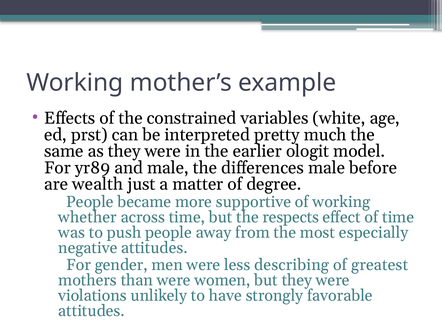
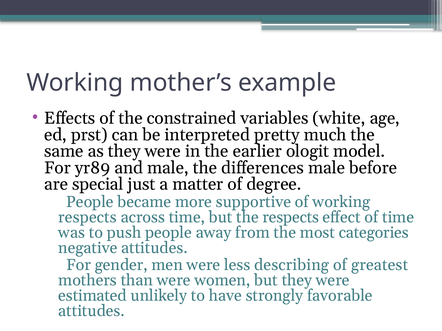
wealth: wealth -> special (98, 185)
whether: whether -> respects (88, 218)
especially: especially -> categories (374, 233)
violations: violations -> estimated (93, 296)
